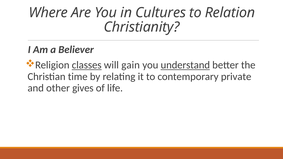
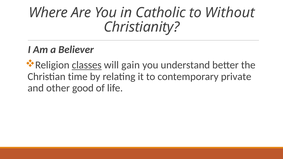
Cultures: Cultures -> Catholic (161, 13)
Relation: Relation -> Without (230, 13)
understand underline: present -> none (185, 65)
gives: gives -> good (83, 88)
